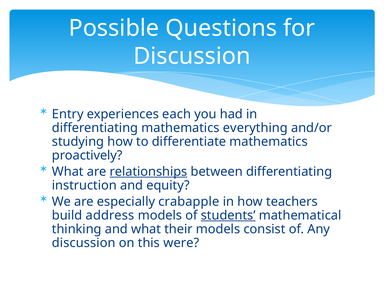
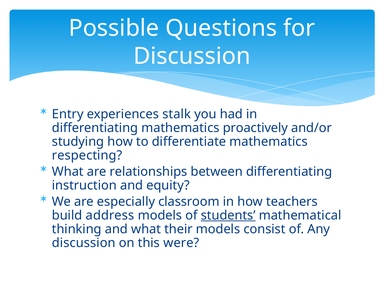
each: each -> stalk (177, 114)
everything: everything -> proactively (255, 128)
proactively: proactively -> respecting (87, 155)
relationships underline: present -> none (148, 172)
crabapple: crabapple -> classroom (189, 202)
